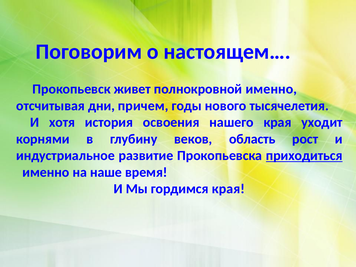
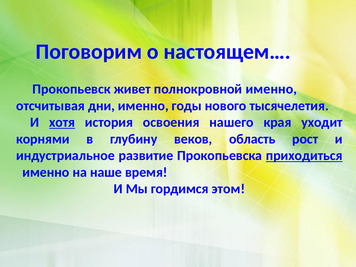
дни причем: причем -> именно (143, 106)
хотя underline: none -> present (62, 122)
гордимся края: края -> этом (228, 189)
